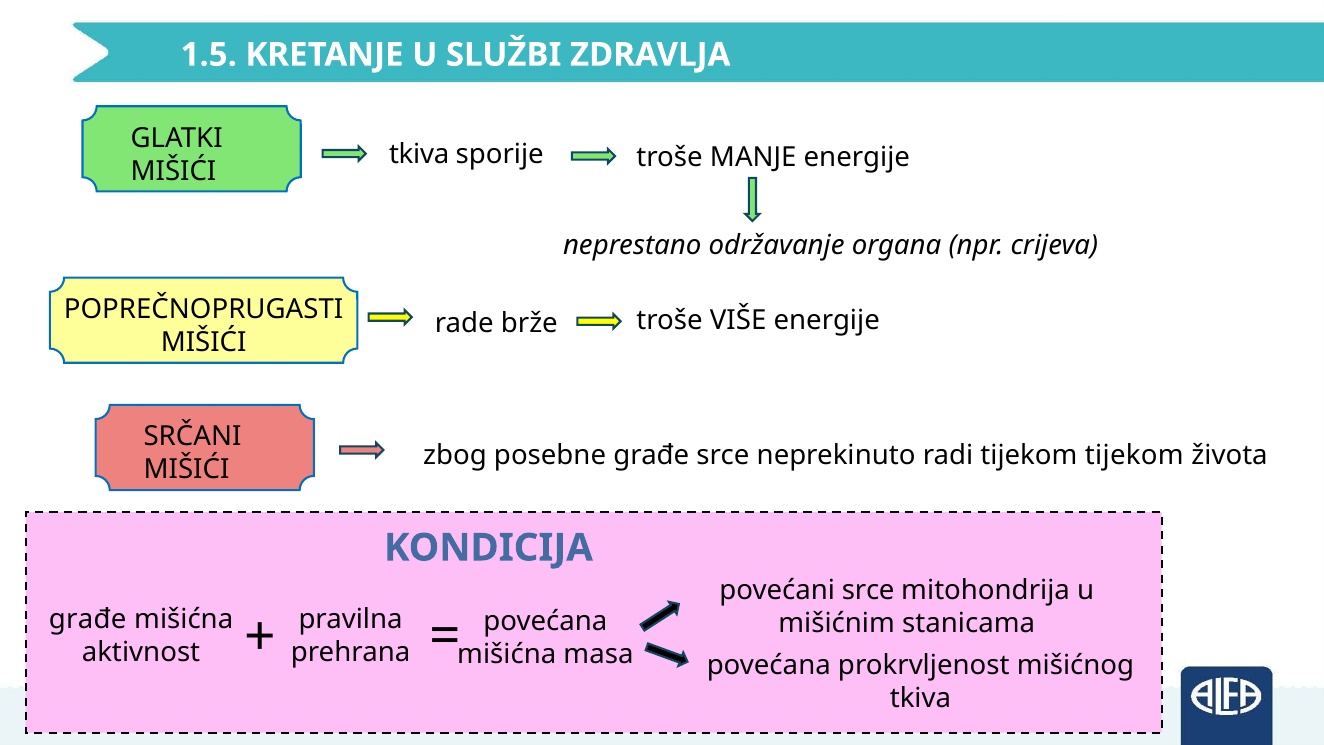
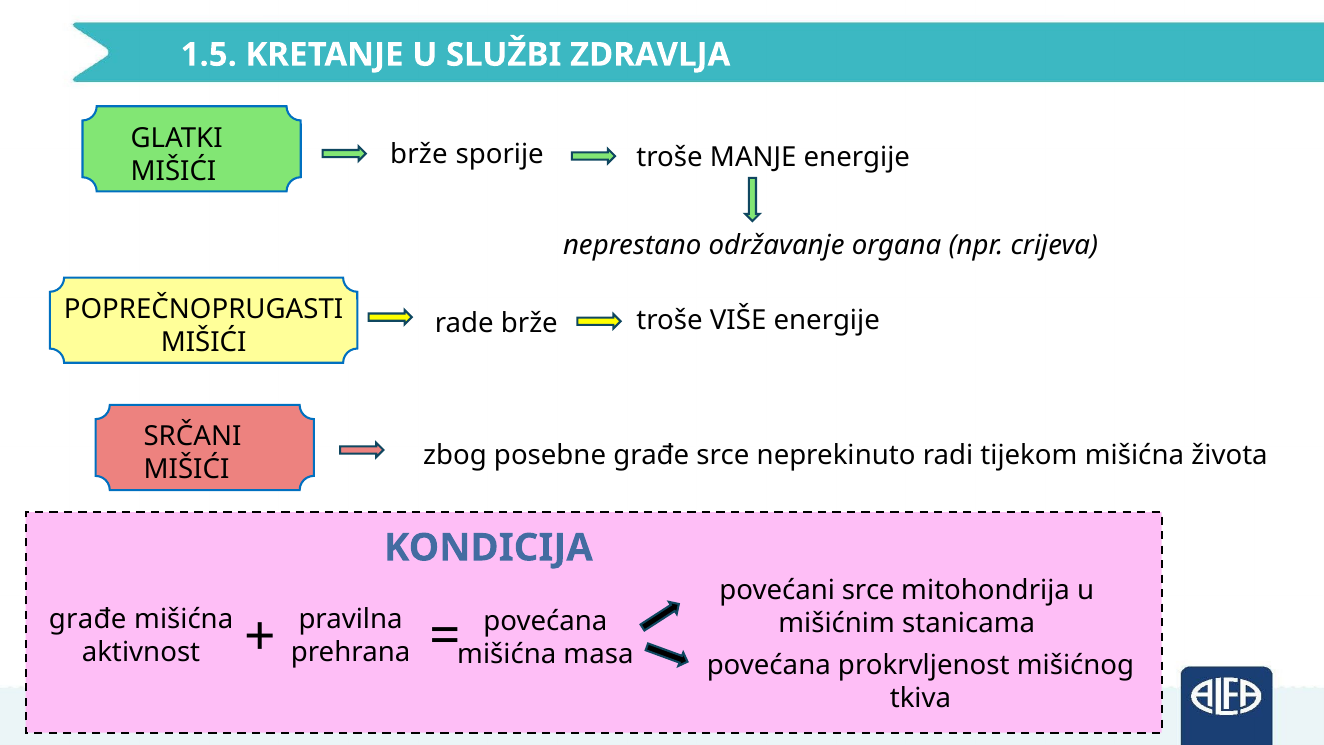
tkiva: tkiva -> brže (419, 155)
tijekom tijekom: tijekom -> mišićna (1134, 455)
